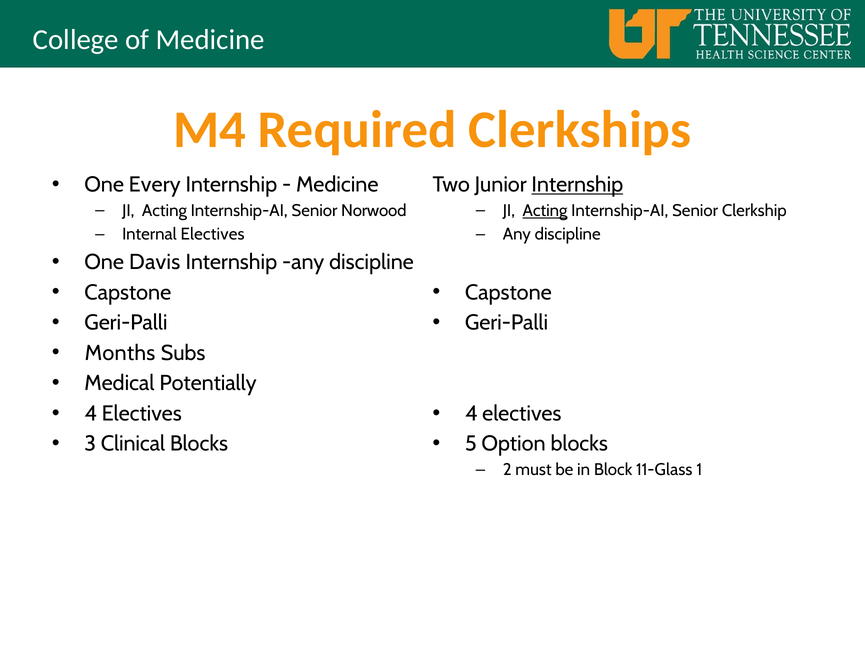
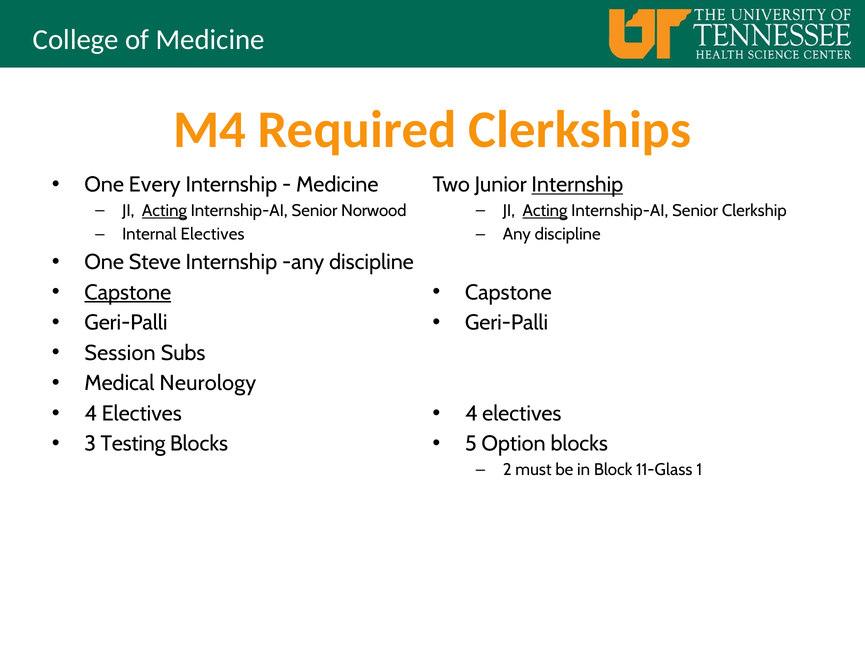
Acting underline: none -> present (164, 211)
Davis: Davis -> Steve (155, 262)
Capstone underline: none -> present (128, 292)
Months: Months -> Session (120, 353)
Potentially: Potentially -> Neurology (208, 383)
Clinical: Clinical -> Testing (133, 444)
